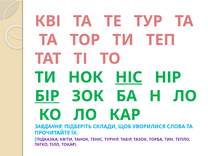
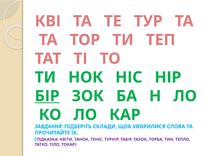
НІС underline: present -> none (129, 77)
